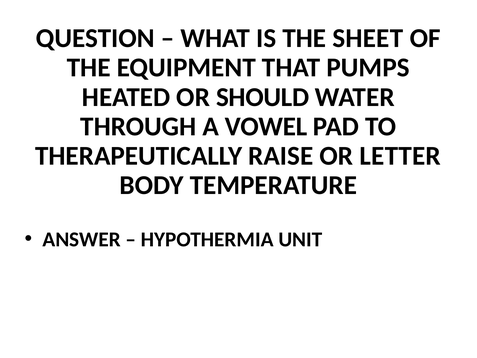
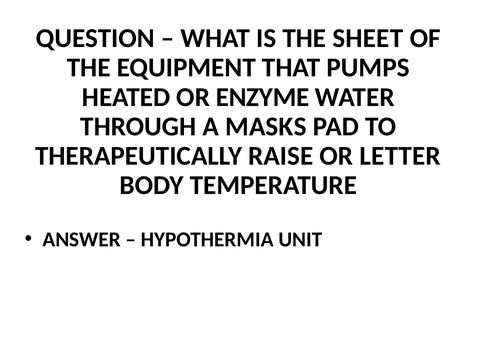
SHOULD: SHOULD -> ENZYME (263, 97)
VOWEL: VOWEL -> MASKS (266, 126)
